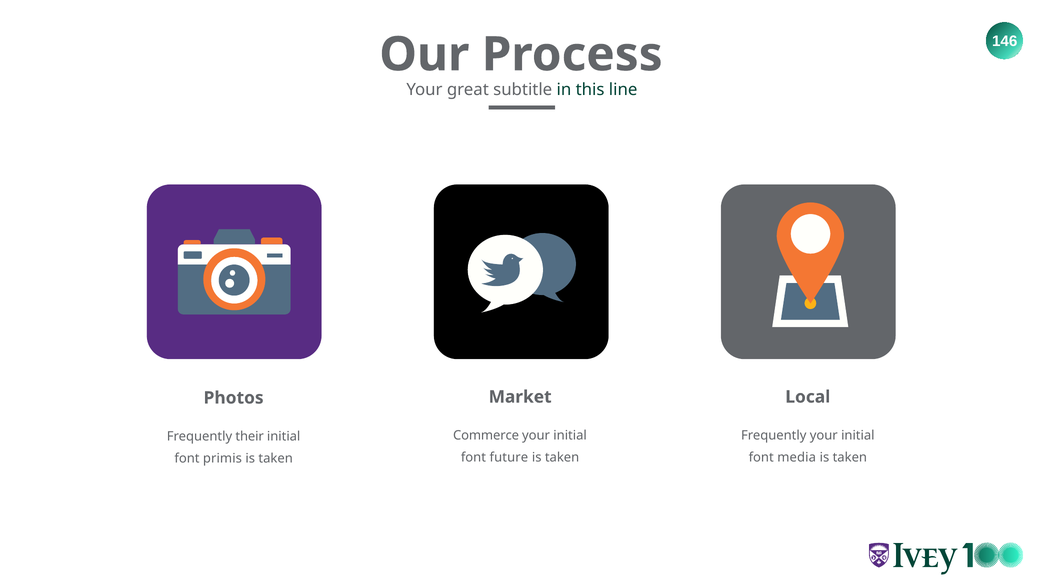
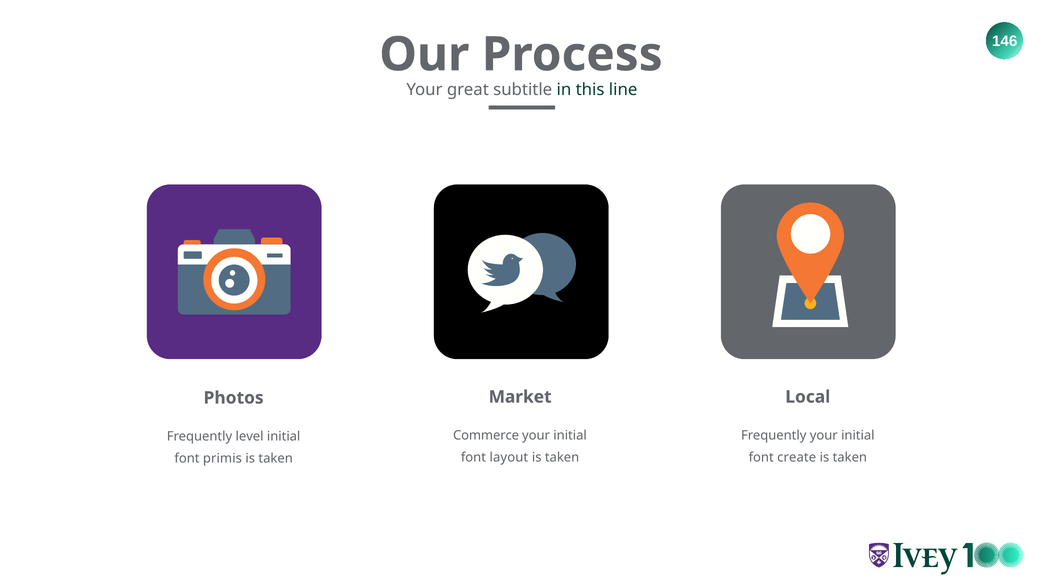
their: their -> level (250, 437)
future: future -> layout (509, 458)
media: media -> create (797, 458)
